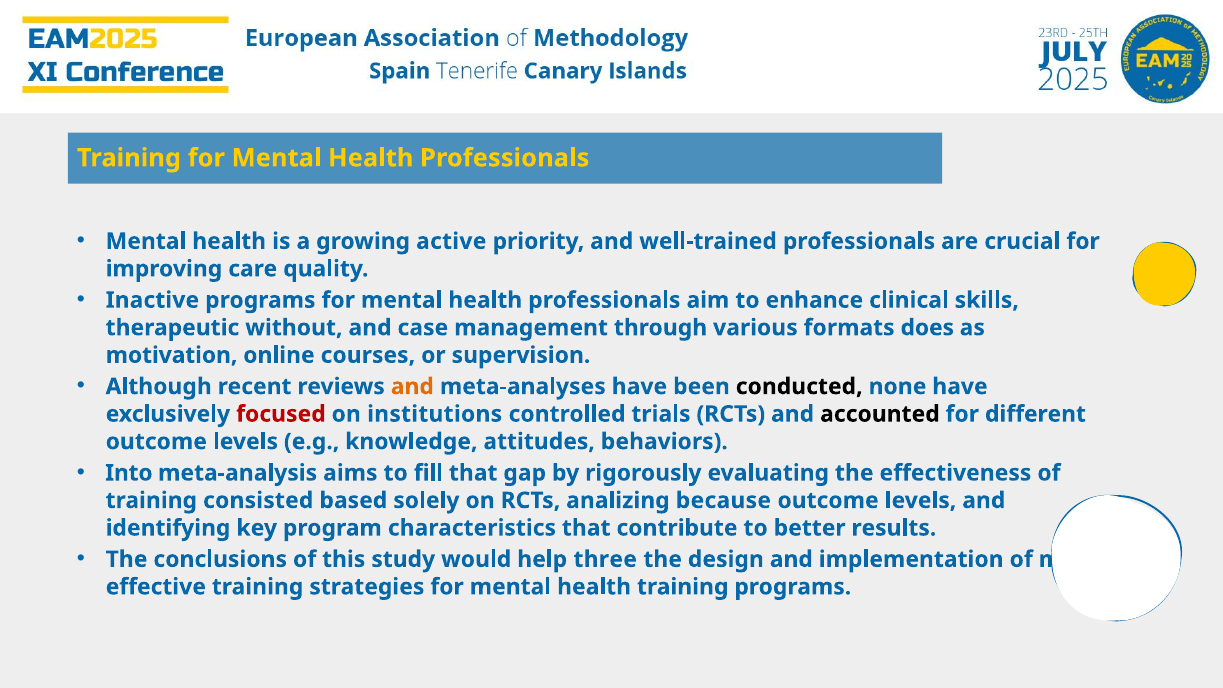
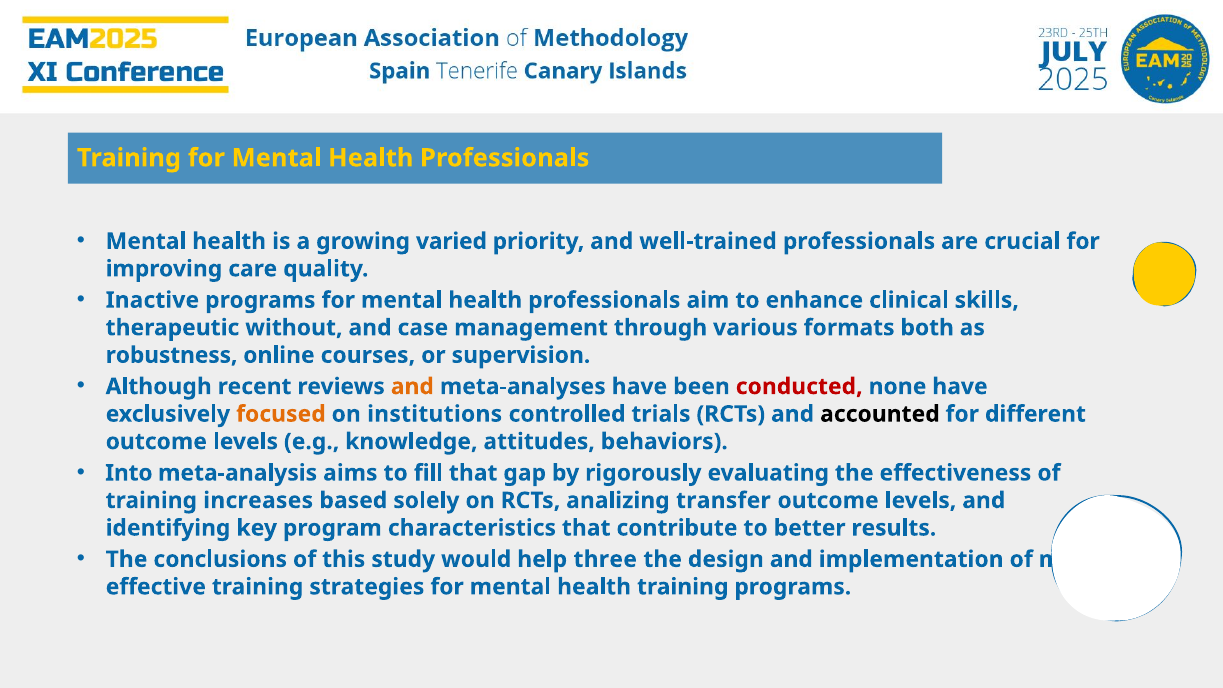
active: active -> varied (451, 241)
does: does -> both (927, 328)
motivation: motivation -> robustness (172, 355)
conducted colour: black -> red (799, 387)
focused colour: red -> orange (281, 414)
consisted: consisted -> increases (258, 500)
because: because -> transfer (723, 500)
